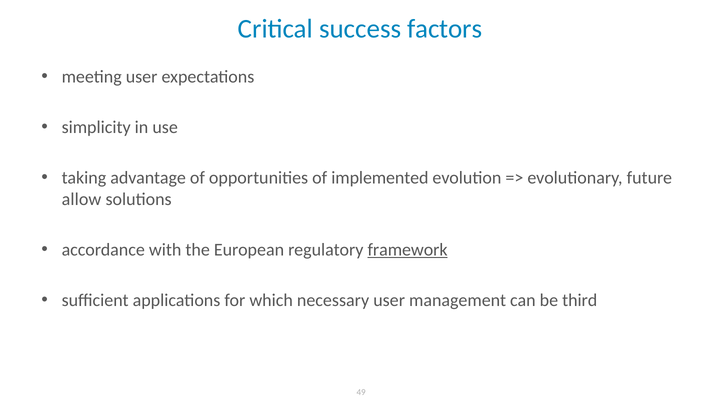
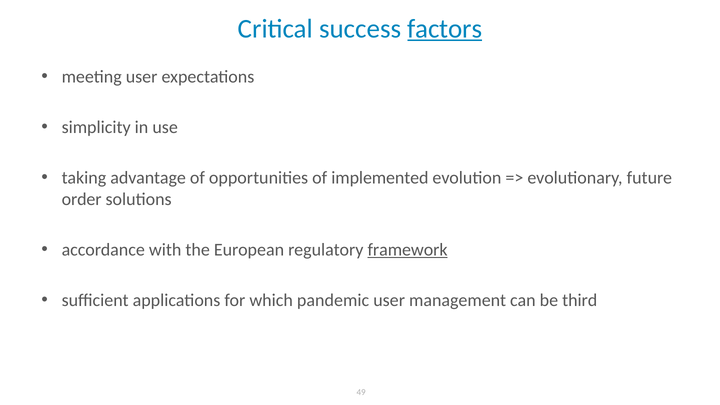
factors underline: none -> present (445, 29)
allow: allow -> order (82, 199)
necessary: necessary -> pandemic (333, 300)
